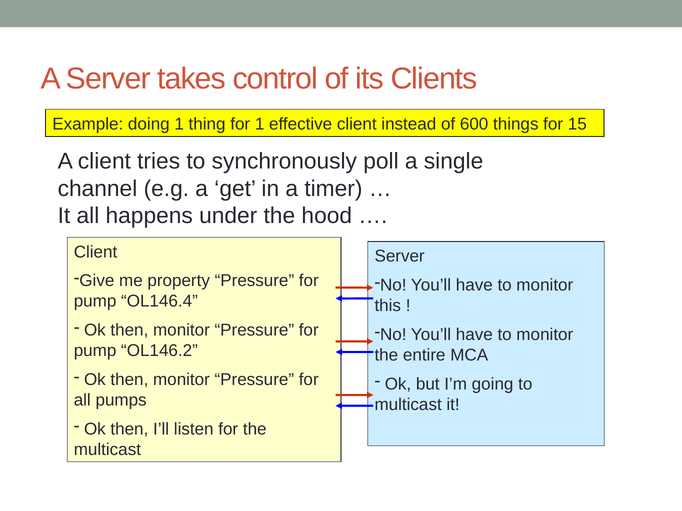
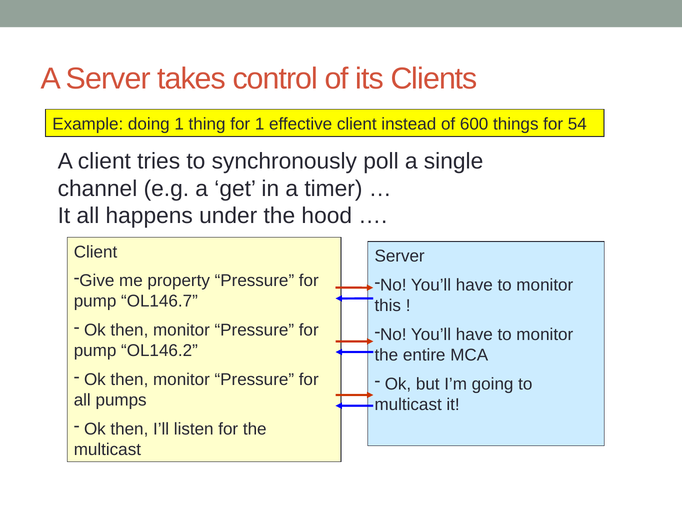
15: 15 -> 54 (577, 124)
OL146.4: OL146.4 -> OL146.7 (159, 302)
